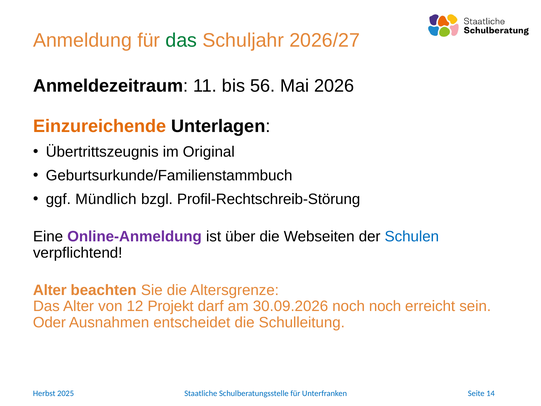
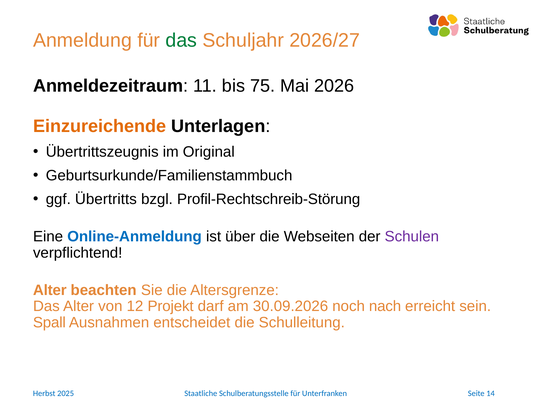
56: 56 -> 75 (263, 86)
Mündlich: Mündlich -> Übertritts (106, 199)
Online-Anmeldung colour: purple -> blue (135, 236)
Schulen colour: blue -> purple (412, 236)
noch noch: noch -> nach (385, 306)
Oder: Oder -> Spall (49, 322)
